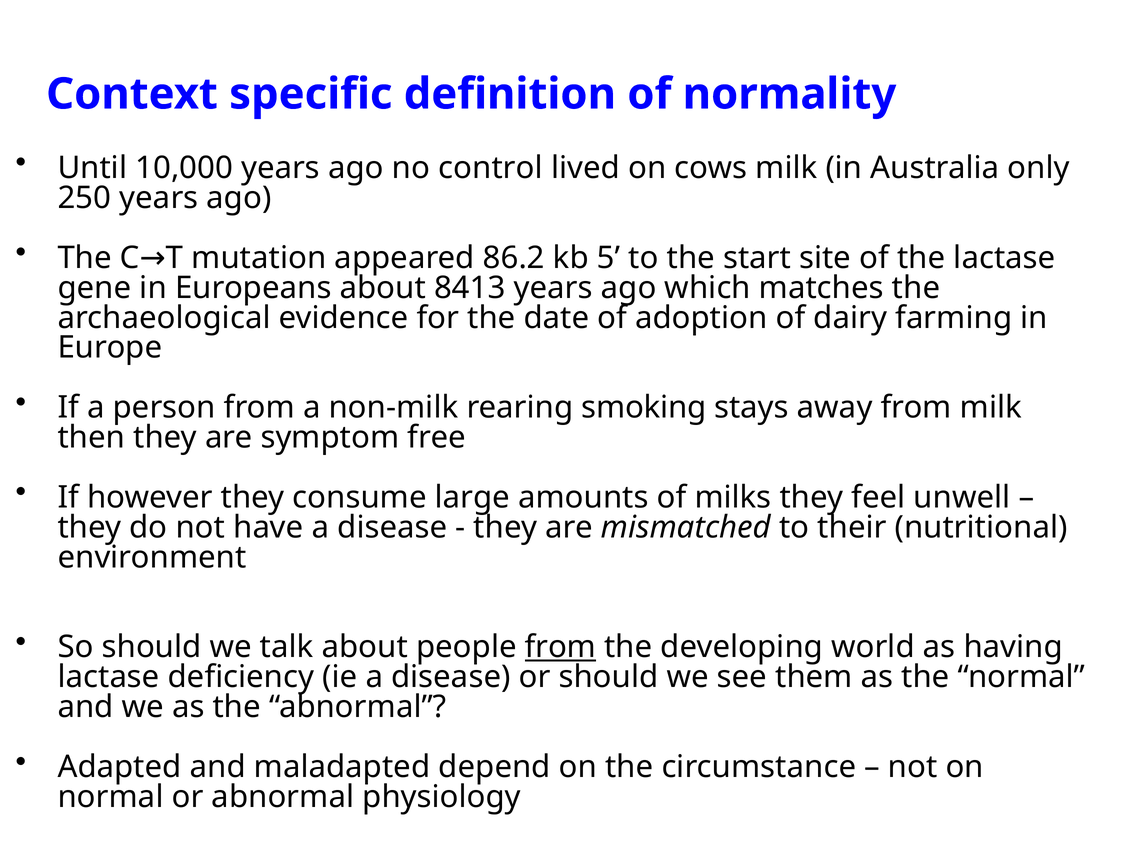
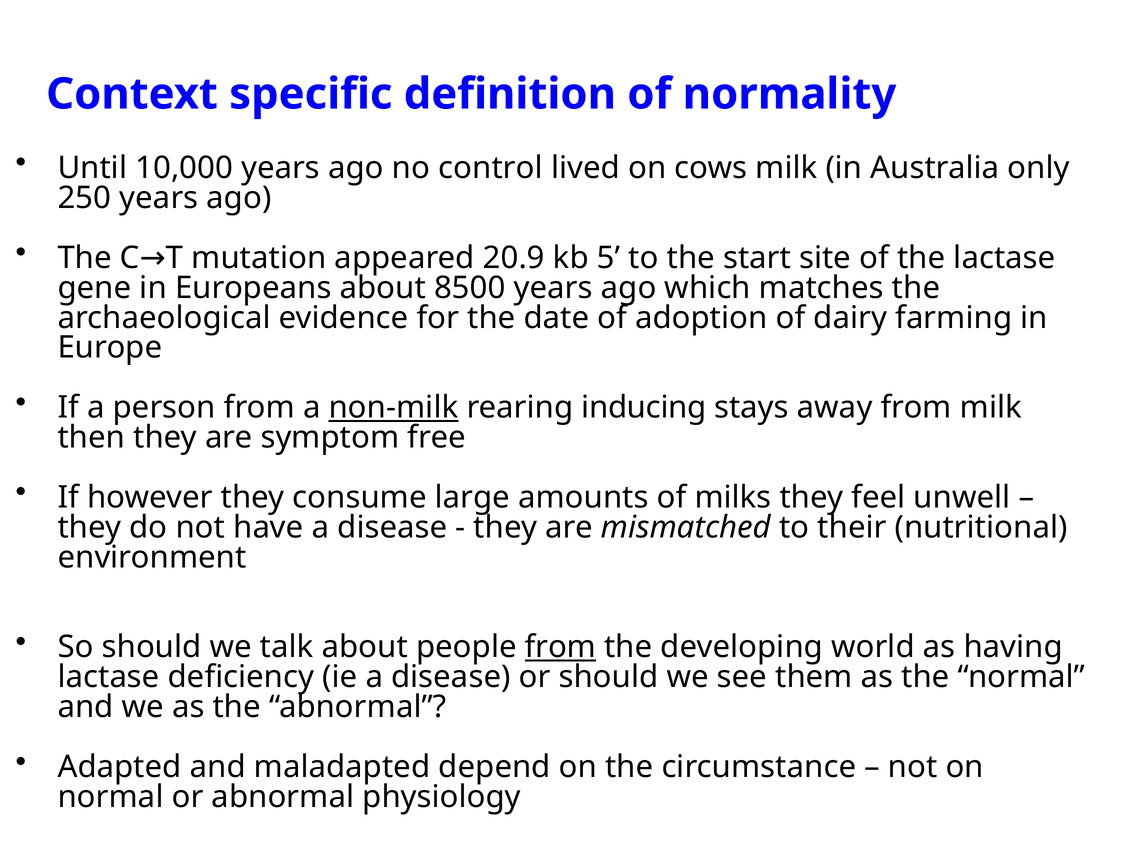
86.2: 86.2 -> 20.9 (514, 258)
8413: 8413 -> 8500 (470, 288)
non-milk underline: none -> present (393, 408)
smoking: smoking -> inducing (644, 408)
